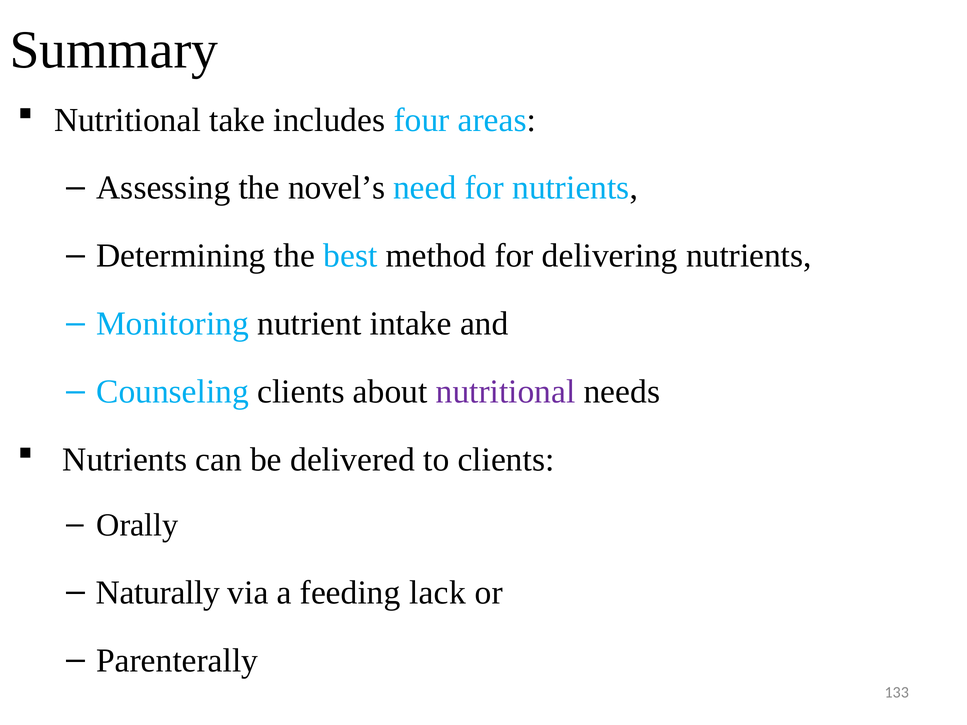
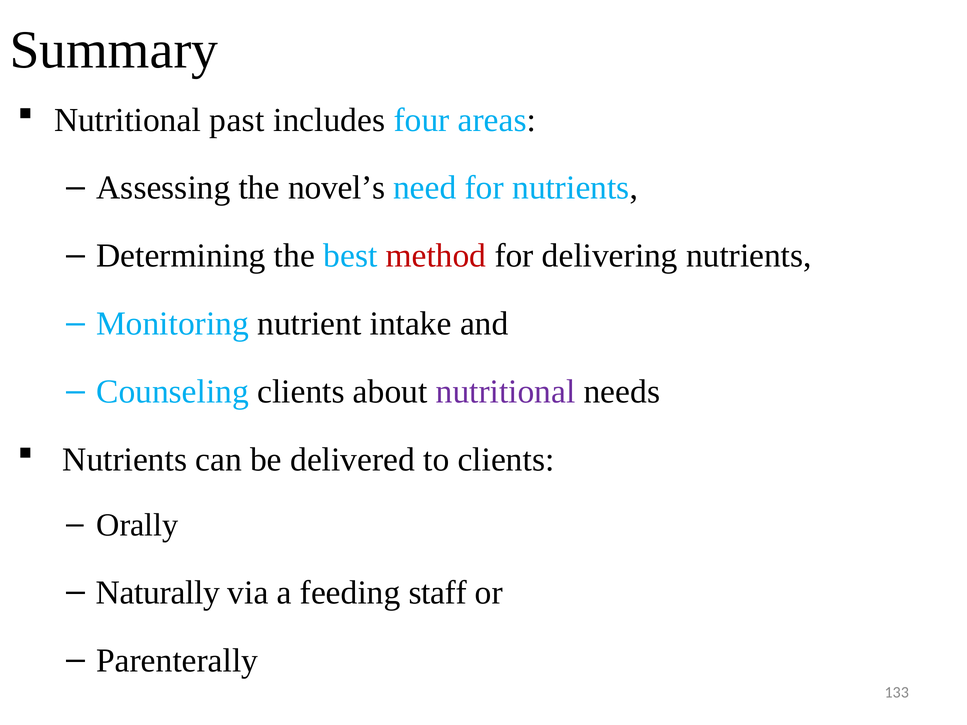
take: take -> past (237, 120)
method colour: black -> red (436, 256)
lack: lack -> staff (438, 593)
